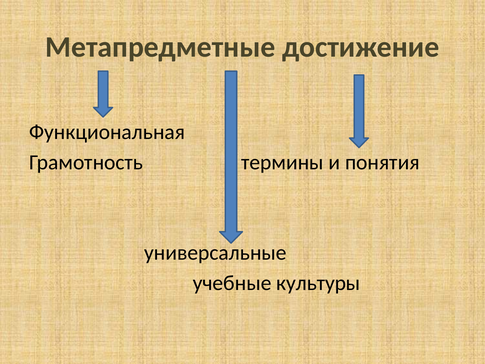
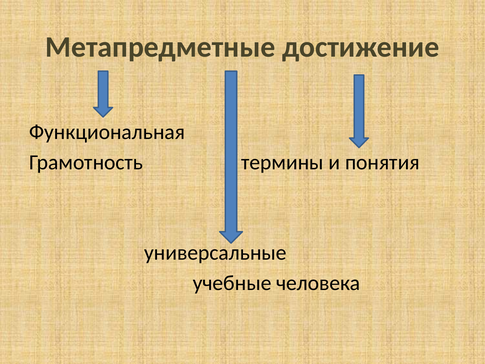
культуры: культуры -> человека (318, 283)
